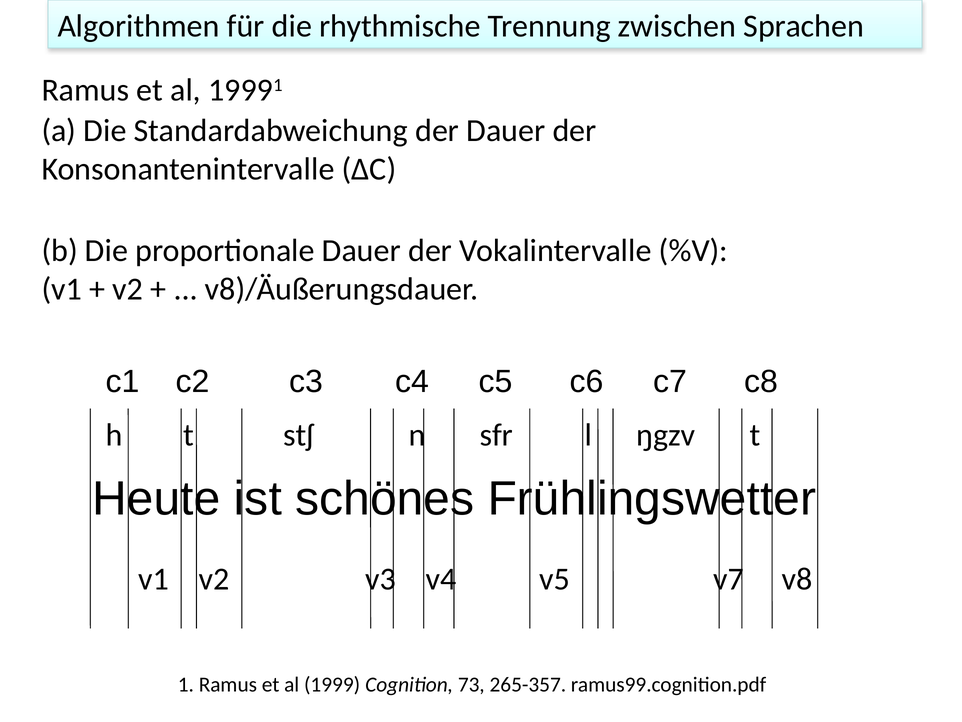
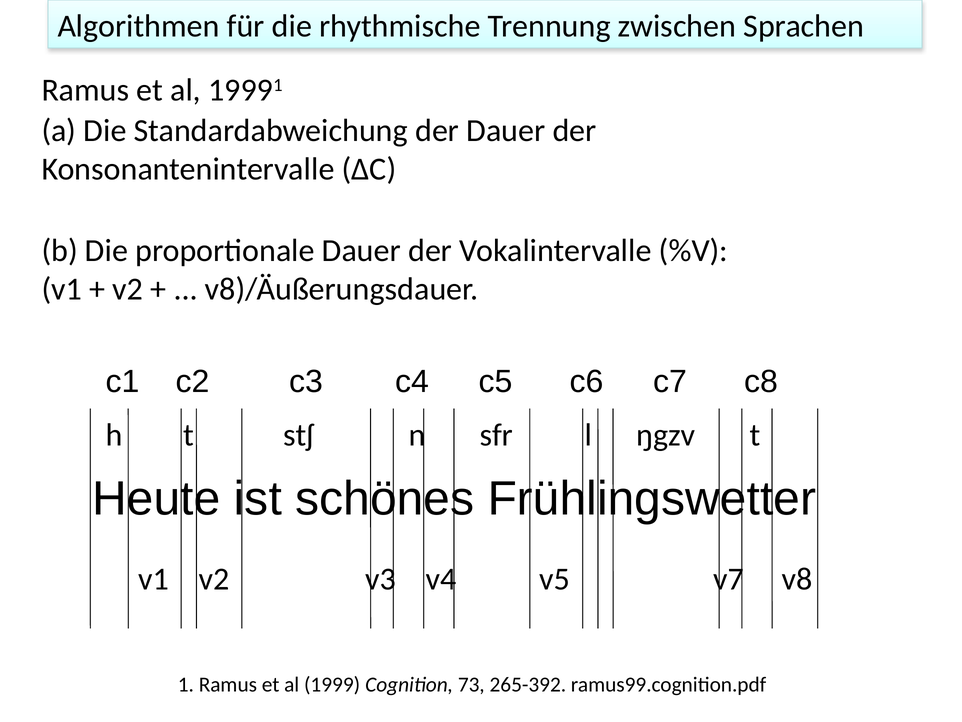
265-357: 265-357 -> 265-392 (528, 684)
